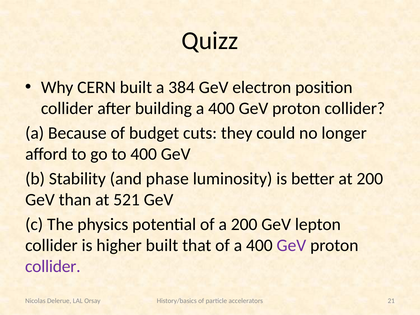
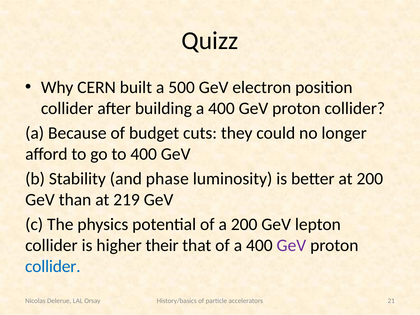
384: 384 -> 500 (182, 87)
521: 521 -> 219 (127, 200)
higher built: built -> their (162, 246)
collider colour: purple -> blue (53, 267)
